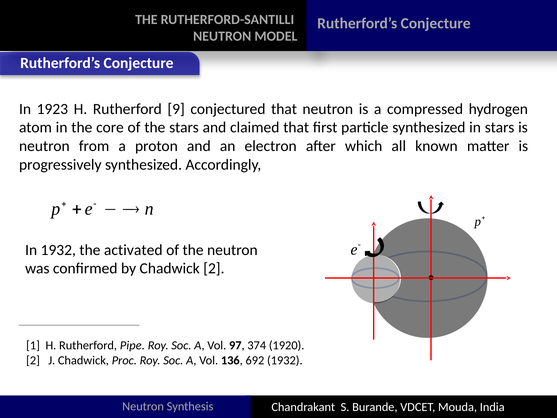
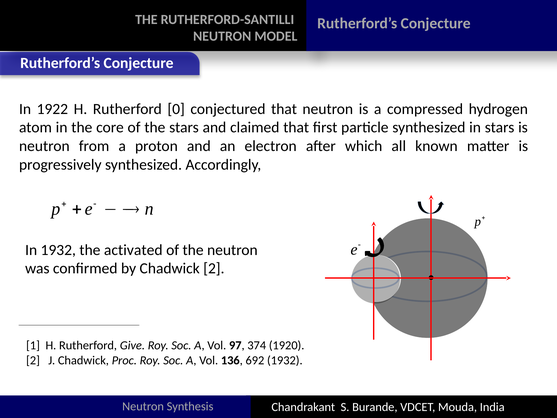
1923: 1923 -> 1922 (52, 109)
9: 9 -> 0 (176, 109)
Pipe: Pipe -> Give (132, 345)
